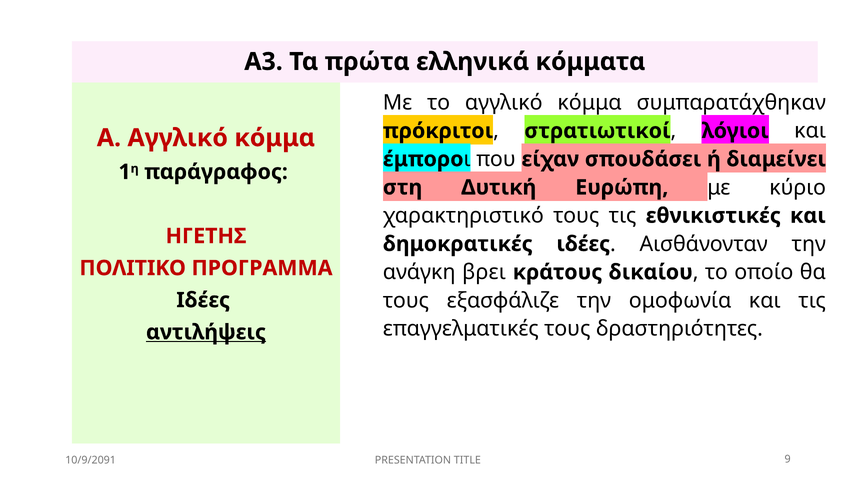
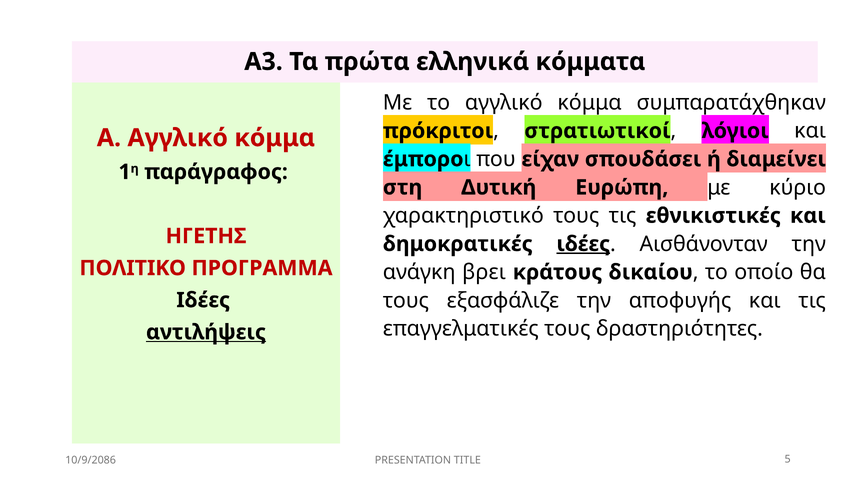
ιδέες underline: none -> present (583, 244)
ομοφωνία: ομοφωνία -> αποφυγής (680, 300)
10/9/2091: 10/9/2091 -> 10/9/2086 (91, 460)
9: 9 -> 5 (788, 459)
